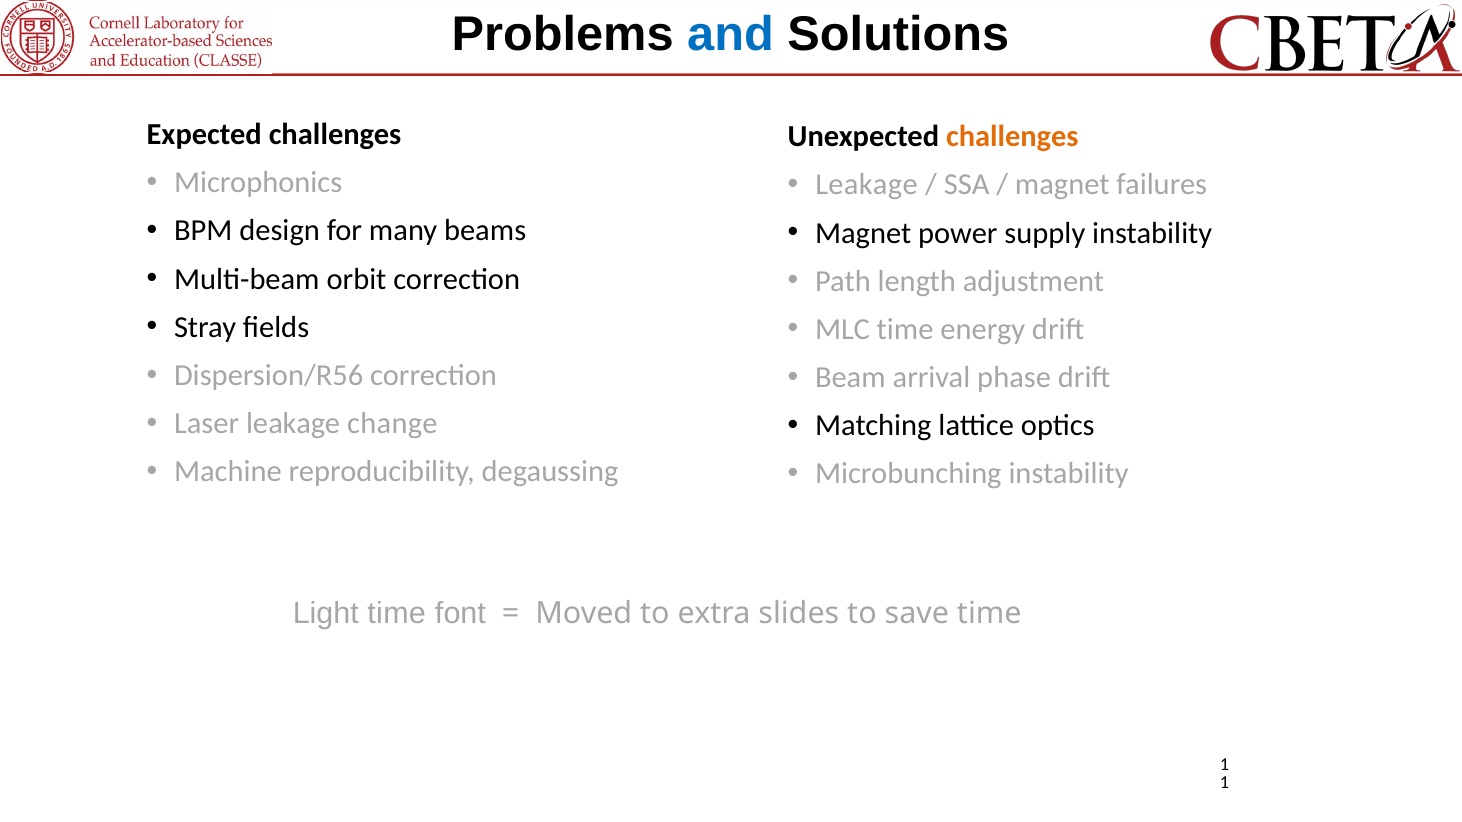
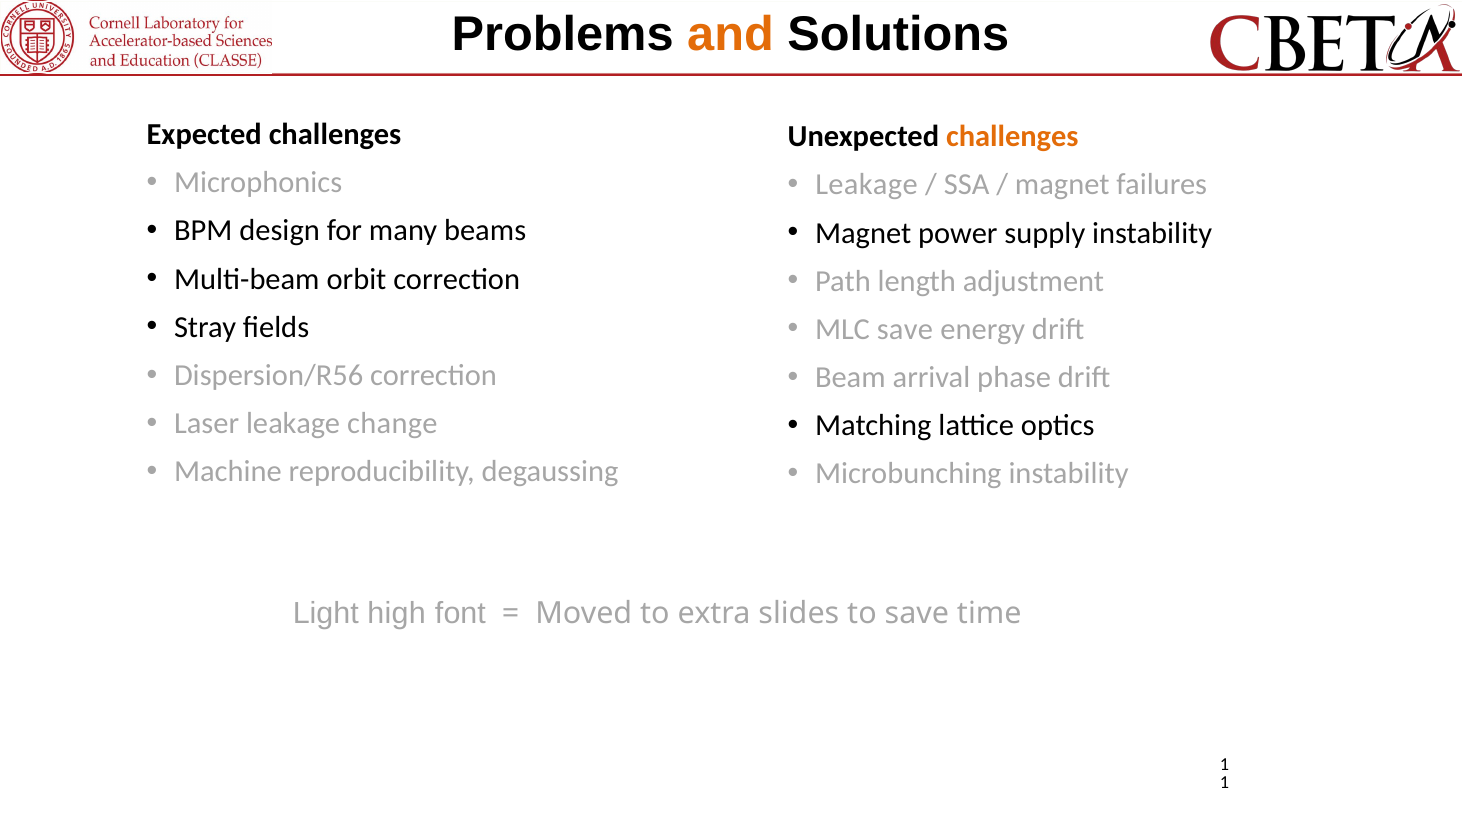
and colour: blue -> orange (731, 34)
MLC time: time -> save (905, 329)
Light time: time -> high (397, 614)
